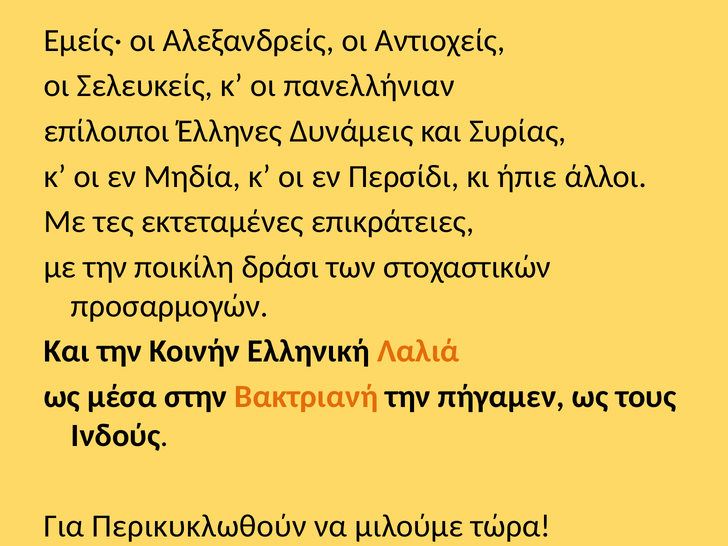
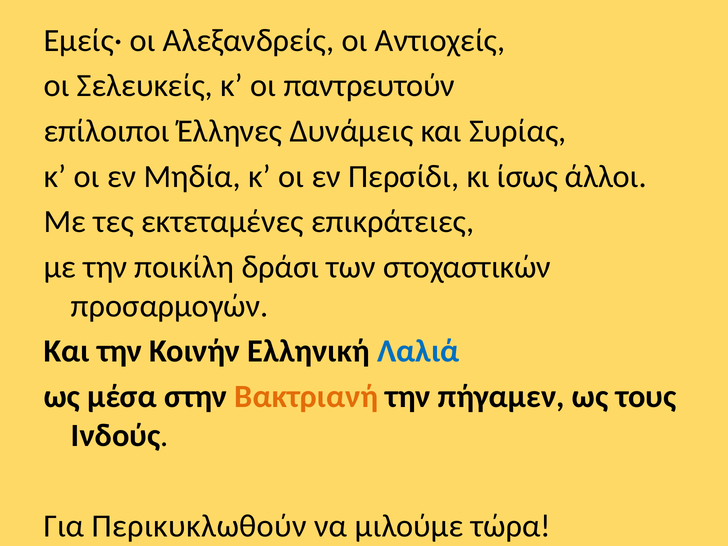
πανελλήνιαν: πανελλήνιαν -> παντρευτούν (369, 86)
ήπιε: ήπιε -> ίσως (527, 176)
Λαλιά colour: orange -> blue (418, 351)
